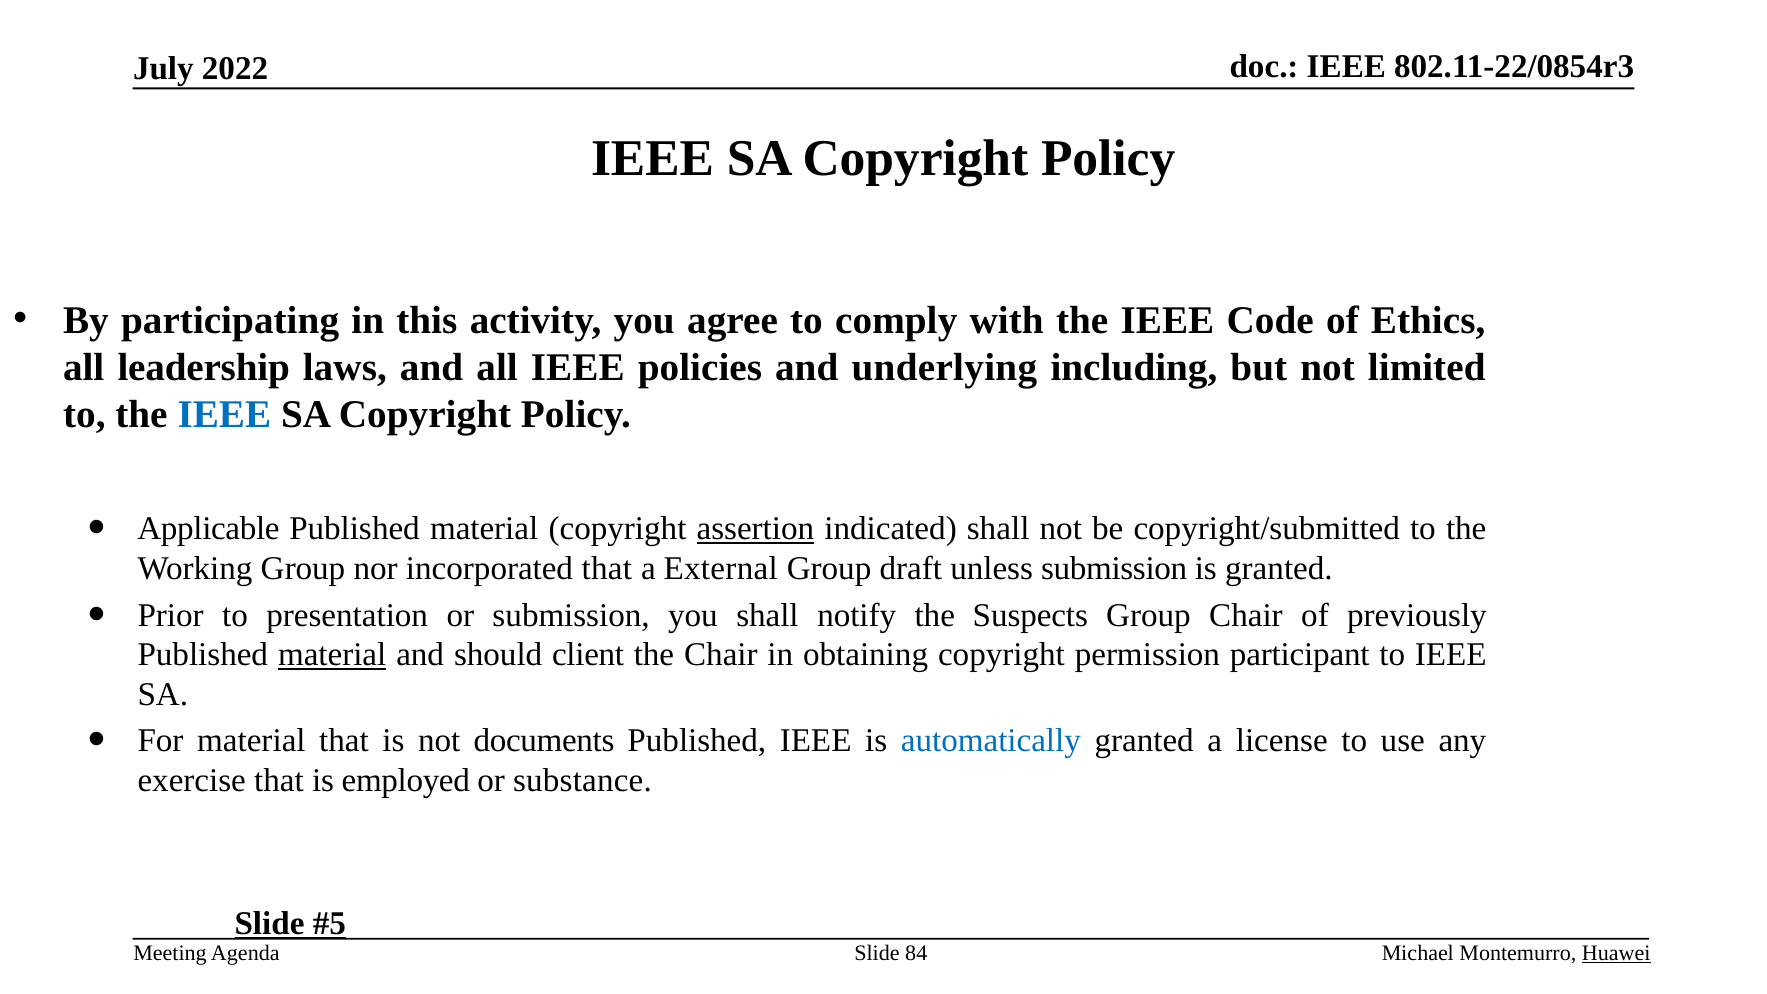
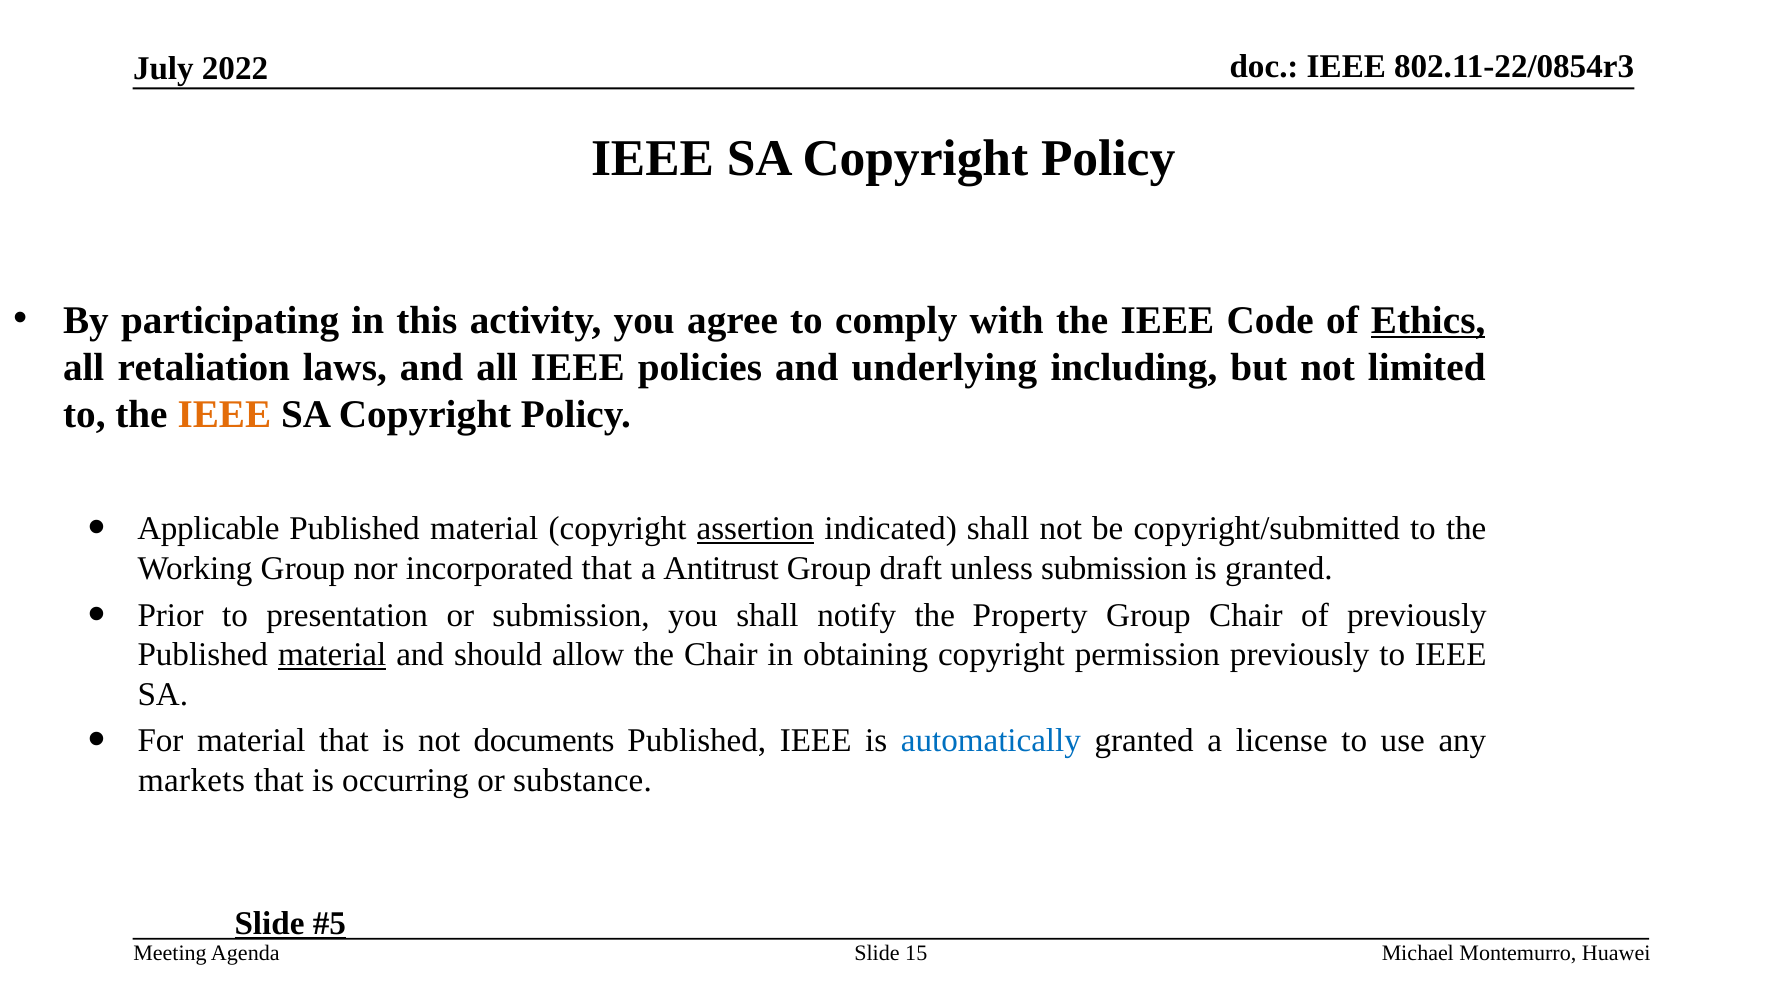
Ethics underline: none -> present (1428, 320)
leadership: leadership -> retaliation (204, 367)
IEEE colour: blue -> orange (224, 414)
External: External -> Antitrust (721, 569)
Suspects: Suspects -> Property (1030, 615)
client: client -> allow (588, 655)
permission participant: participant -> previously (1300, 655)
exercise: exercise -> markets (192, 781)
employed: employed -> occurring (406, 781)
84: 84 -> 15 (916, 953)
Huawei underline: present -> none (1616, 953)
